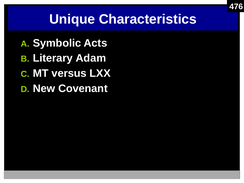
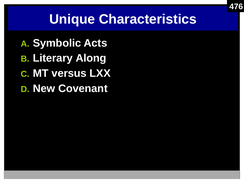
Adam: Adam -> Along (91, 58)
